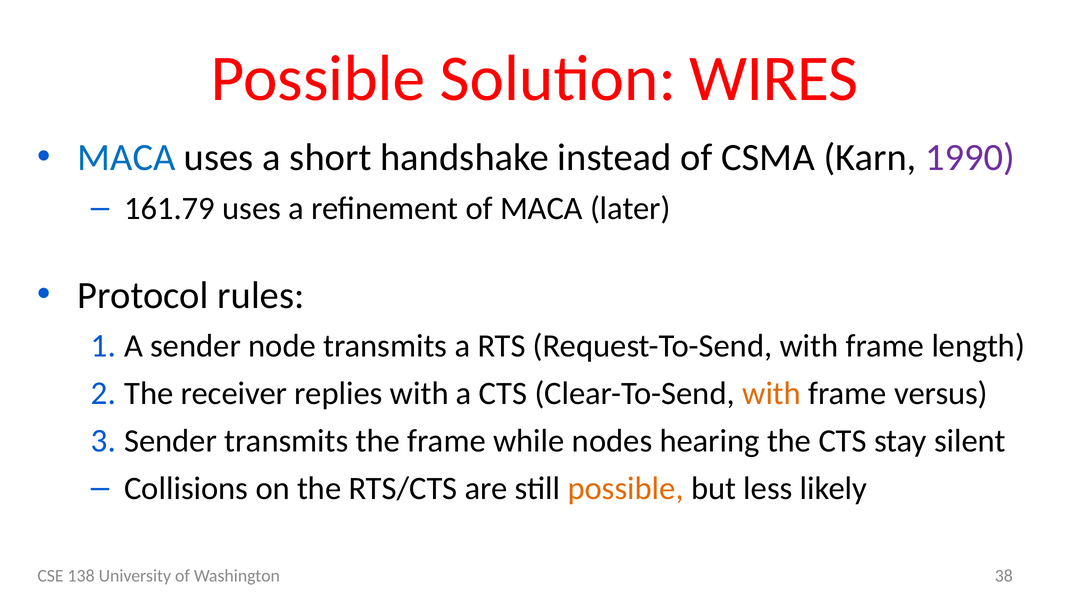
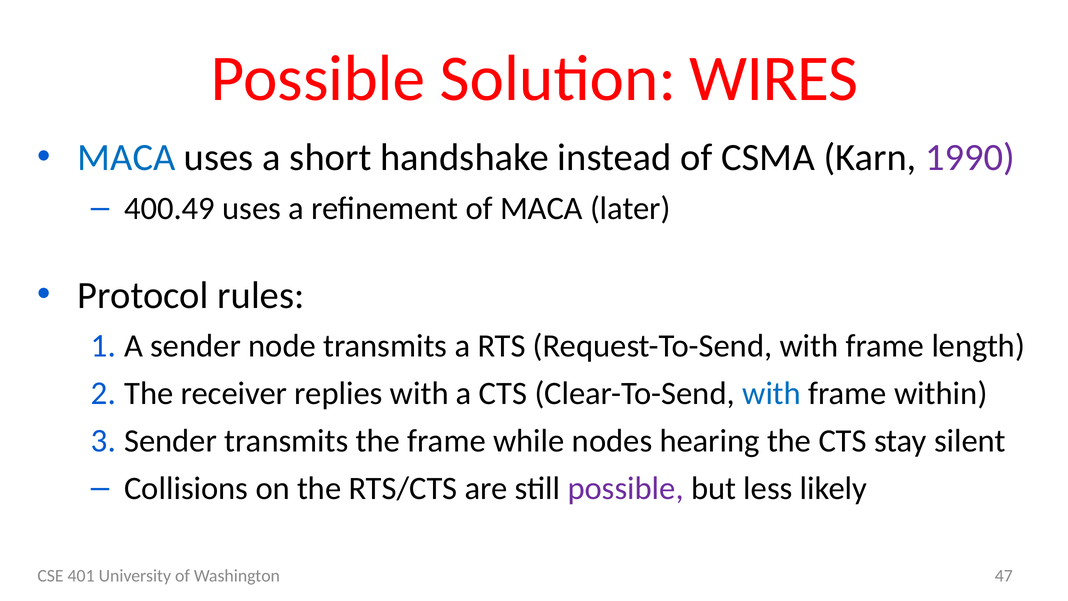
161.79: 161.79 -> 400.49 (169, 208)
with colour: orange -> blue (772, 393)
versus: versus -> within (941, 393)
possible colour: orange -> purple (626, 488)
138: 138 -> 401 (81, 576)
38: 38 -> 47 (1004, 576)
